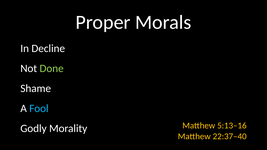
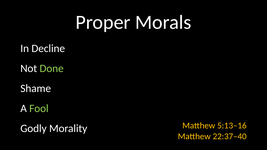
Fool colour: light blue -> light green (39, 108)
